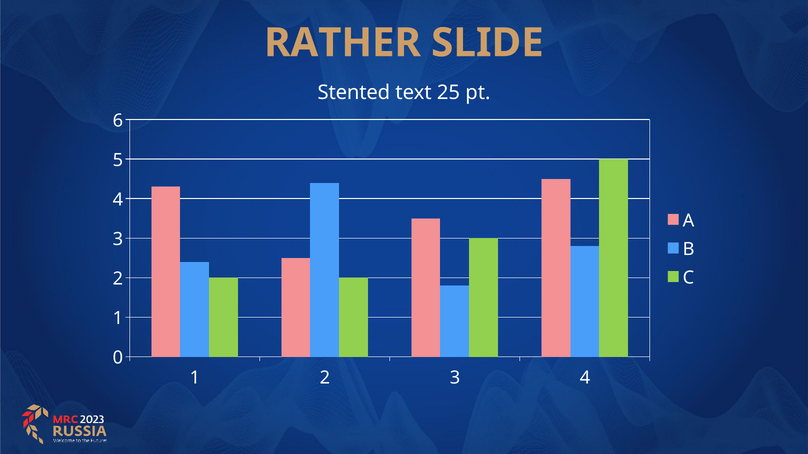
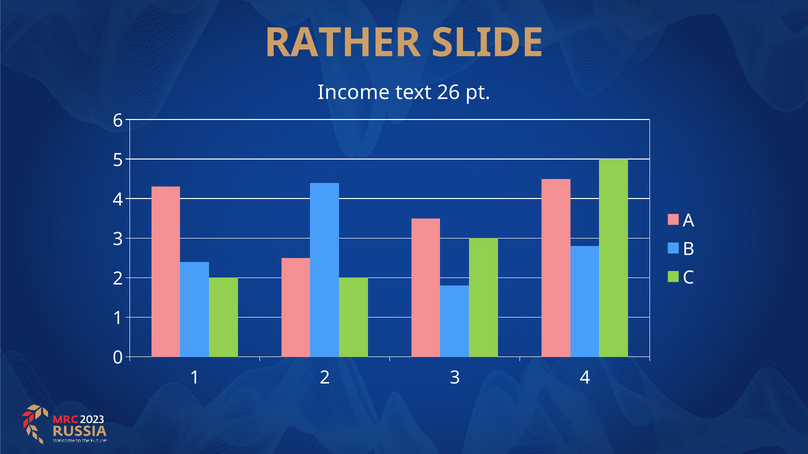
Stented: Stented -> Income (354, 93)
25: 25 -> 26 (449, 93)
